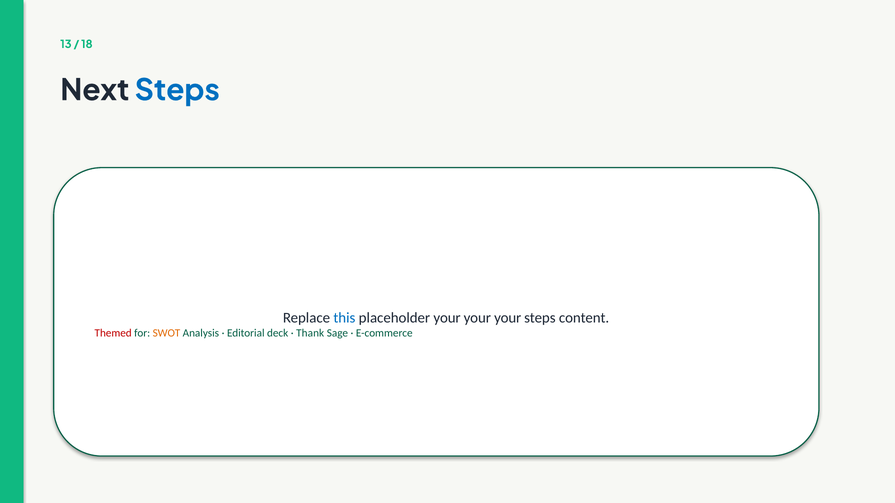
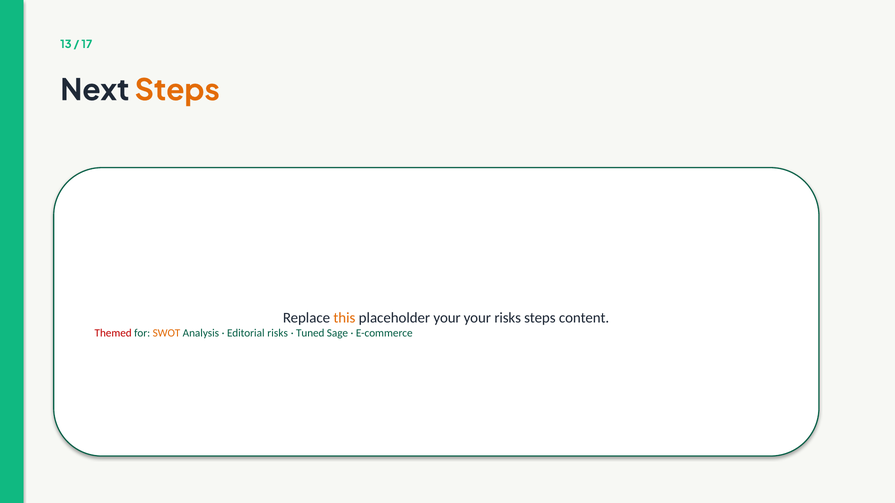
18: 18 -> 17 (87, 44)
Steps colour: blue -> orange (177, 90)
this colour: blue -> orange (344, 318)
your: your -> risks (508, 318)
Editorial deck: deck -> risks (278, 334)
Thank: Thank -> Tuned (310, 334)
